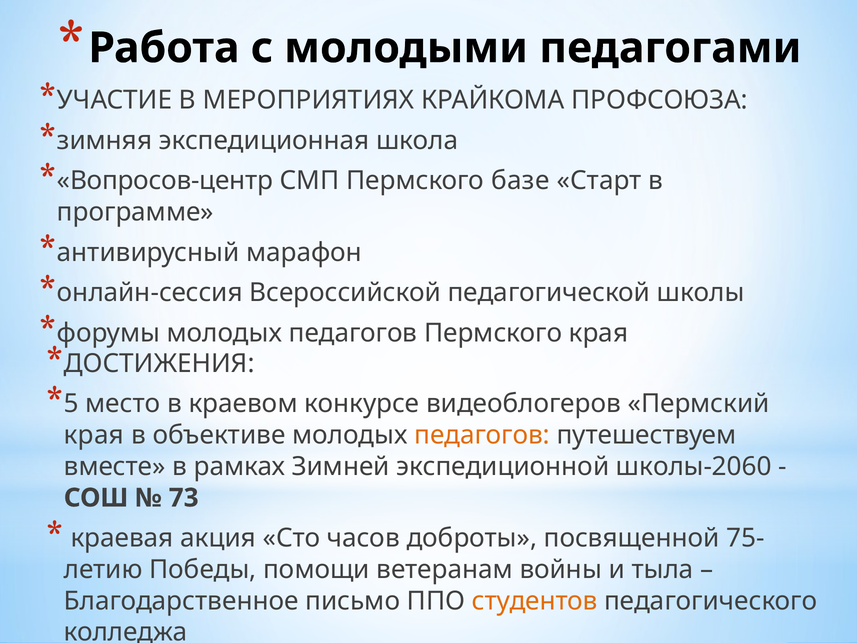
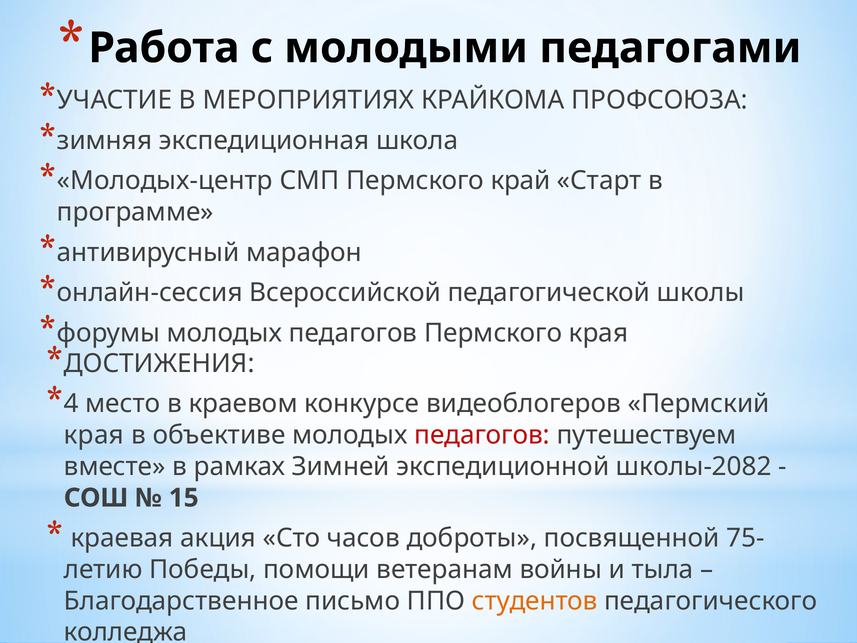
Вопросов-центр: Вопросов-центр -> Молодых-центр (165, 181)
базе: базе -> край (521, 181)
5: 5 -> 4 (71, 404)
педагогов colour: orange -> red (482, 435)
школы-2060: школы-2060 -> школы-2082 (694, 466)
73: 73 -> 15 (184, 498)
